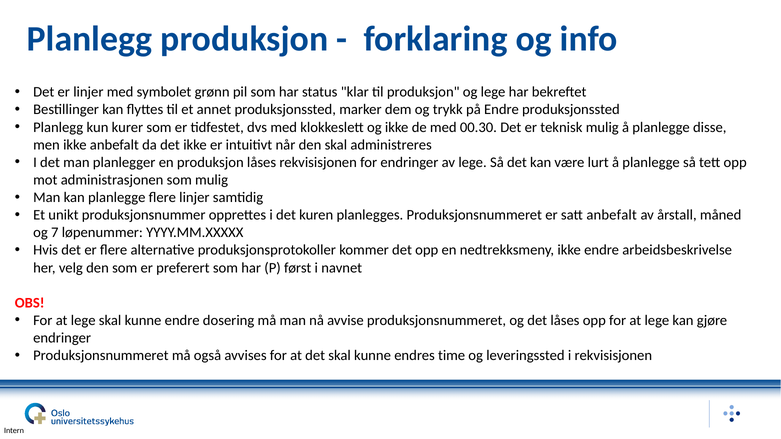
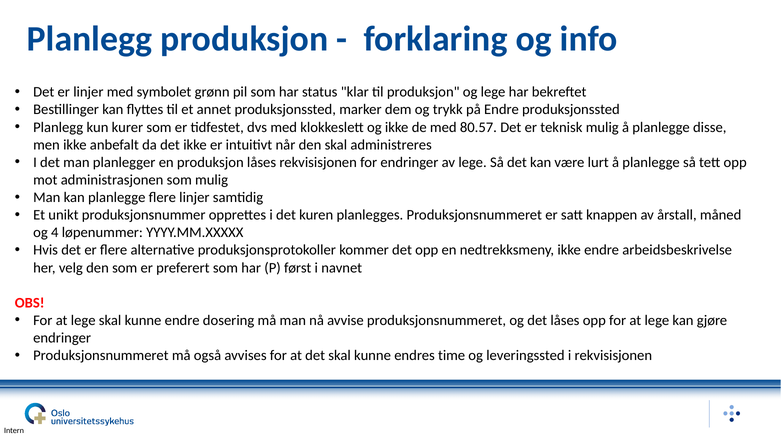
00.30: 00.30 -> 80.57 (478, 127)
satt anbefalt: anbefalt -> knappen (612, 215)
7: 7 -> 4 (55, 233)
